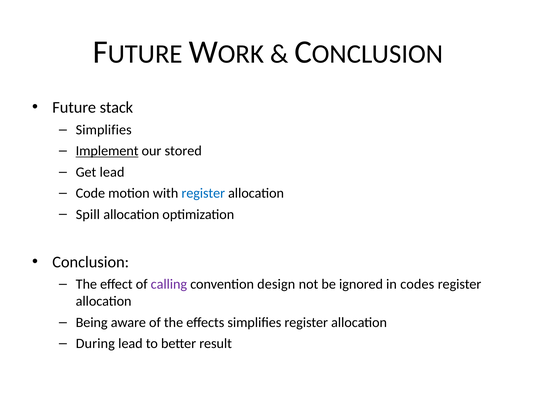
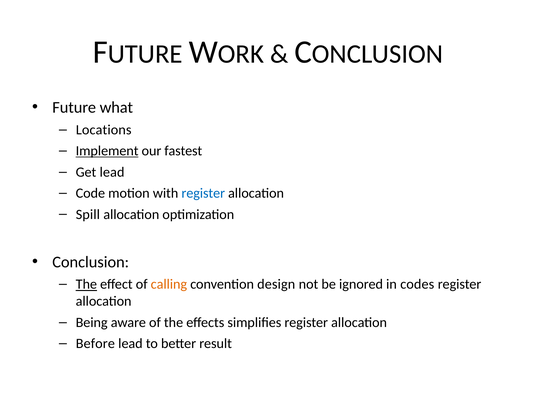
stack: stack -> what (116, 107)
Simplifies: Simplifies -> Locations (104, 130)
stored: stored -> fastest (183, 151)
The underline: none -> present (86, 284)
calling colour: purple -> orange (169, 284)
During: During -> Before (95, 344)
